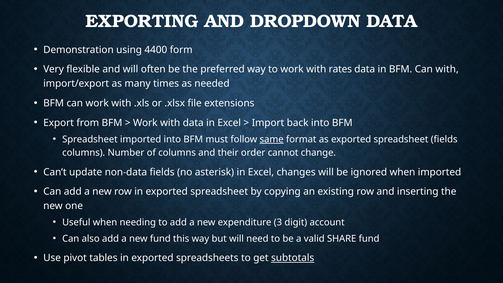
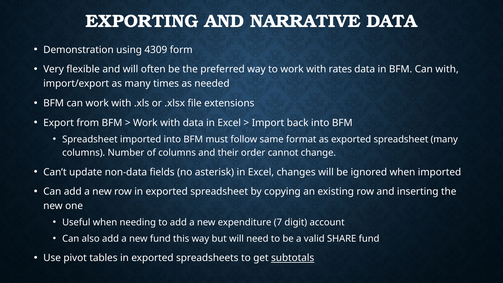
DROPDOWN: DROPDOWN -> NARRATIVE (305, 21)
4400: 4400 -> 4309 (156, 50)
same underline: present -> none (272, 139)
spreadsheet fields: fields -> many (444, 139)
3: 3 -> 7 (278, 222)
